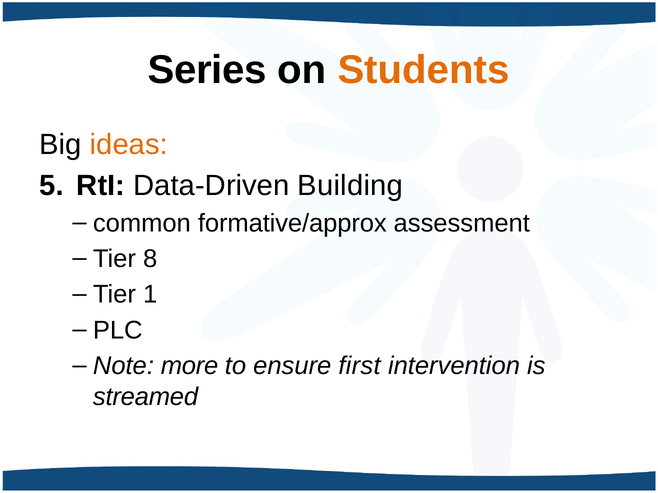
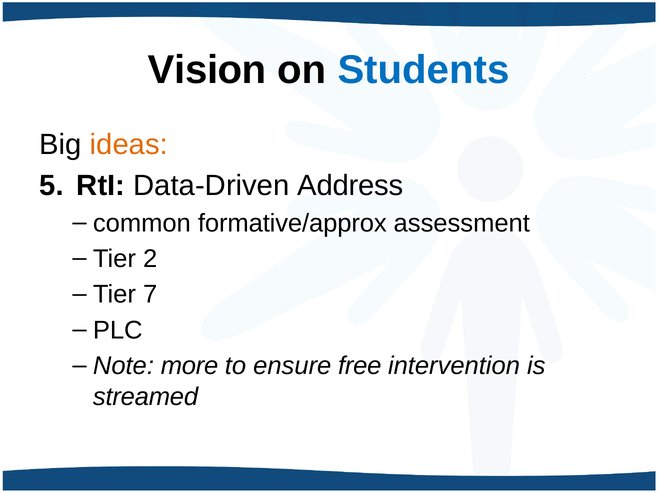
Series: Series -> Vision (207, 70)
Students colour: orange -> blue (424, 70)
Building: Building -> Address (350, 186)
8: 8 -> 2 (150, 259)
1: 1 -> 7 (150, 295)
first: first -> free (360, 366)
